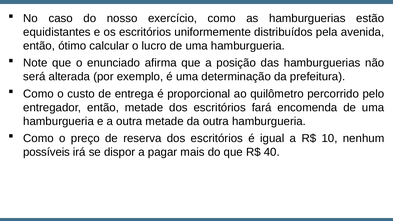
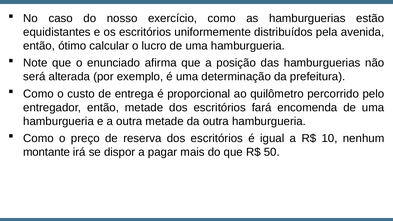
possíveis: possíveis -> montante (47, 152)
40: 40 -> 50 (272, 152)
